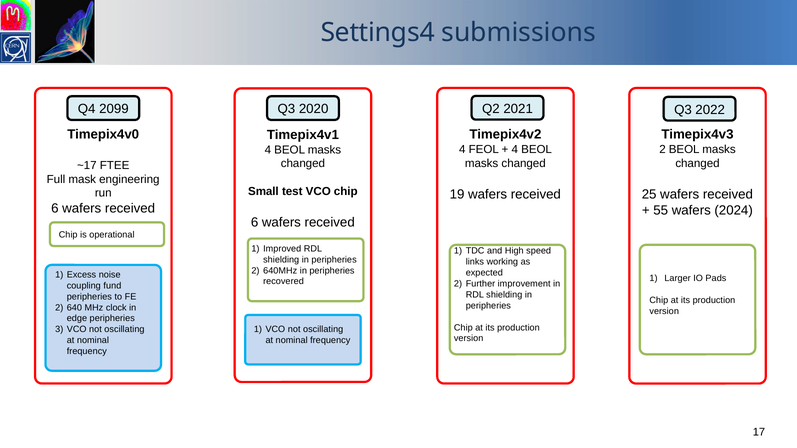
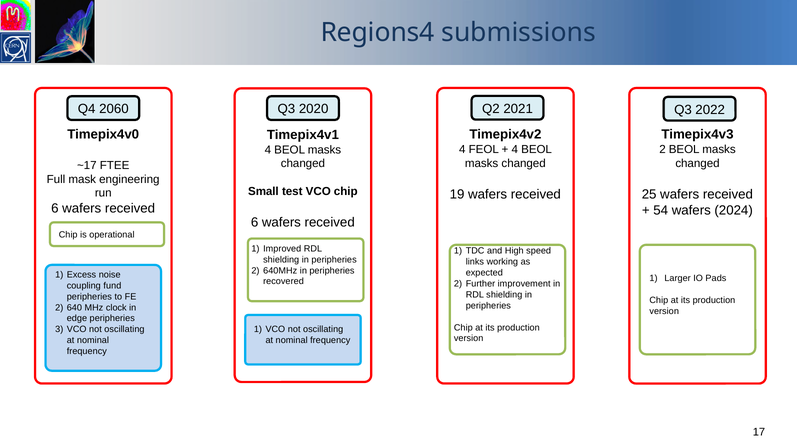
Settings4: Settings4 -> Regions4 (378, 33)
2099: 2099 -> 2060 (114, 109)
55: 55 -> 54 (661, 210)
